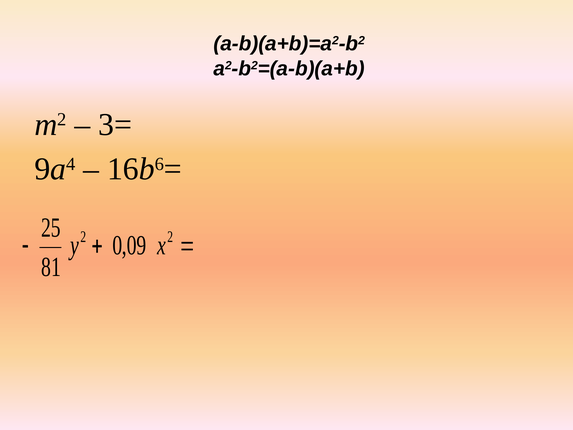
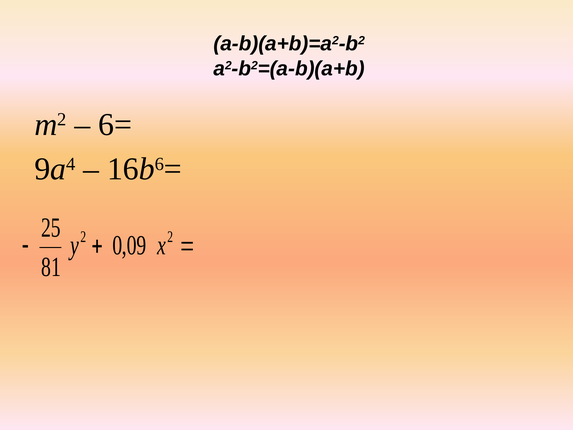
3=: 3= -> 6= (115, 124)
